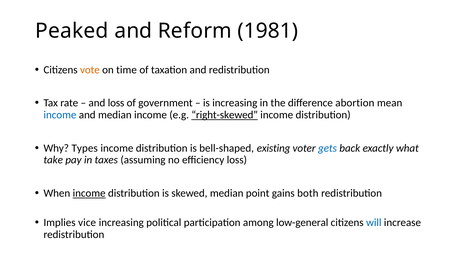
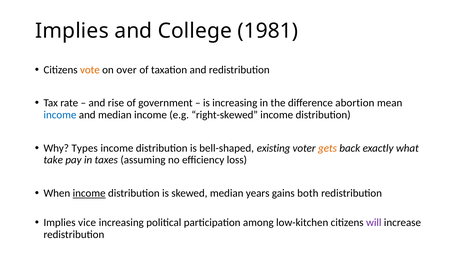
Peaked: Peaked -> Implies (72, 31)
Reform: Reform -> College (195, 31)
time: time -> over (127, 70)
and loss: loss -> rise (116, 103)
right-skewed underline: present -> none (225, 115)
gets colour: blue -> orange (328, 148)
point: point -> years (258, 193)
low-general: low-general -> low-kitchen (302, 222)
will colour: blue -> purple (374, 222)
